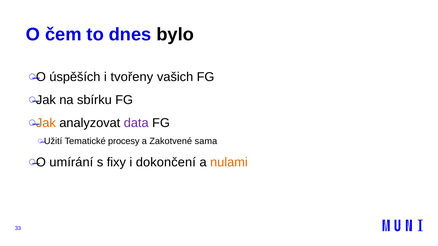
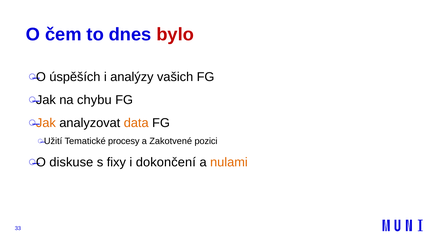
bylo colour: black -> red (175, 34)
tvořeny: tvořeny -> analýzy (132, 77)
sbírku: sbírku -> chybu (94, 100)
data colour: purple -> orange (136, 123)
sama: sama -> pozici (206, 141)
umírání: umírání -> diskuse (71, 162)
